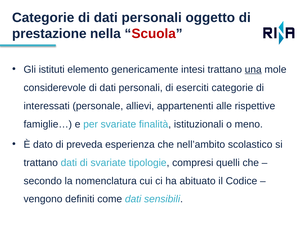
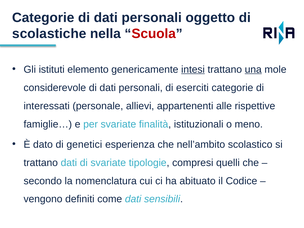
prestazione: prestazione -> scolastiche (49, 34)
intesi underline: none -> present (193, 69)
preveda: preveda -> genetici (84, 144)
